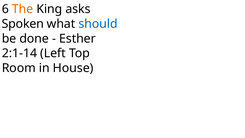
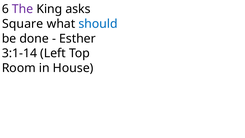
The colour: orange -> purple (23, 9)
Spoken: Spoken -> Square (23, 24)
2:1-14: 2:1-14 -> 3:1-14 (19, 53)
